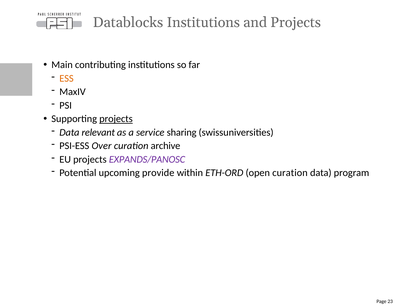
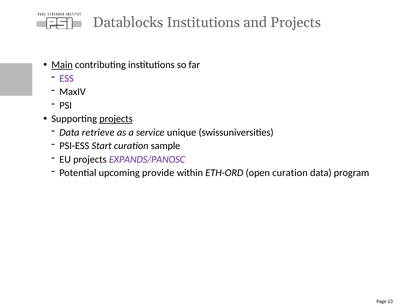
Main underline: none -> present (62, 65)
ESS colour: orange -> purple (67, 78)
relevant: relevant -> retrieve (98, 132)
sharing: sharing -> unique (182, 132)
Over: Over -> Start (102, 146)
archive: archive -> sample (166, 146)
